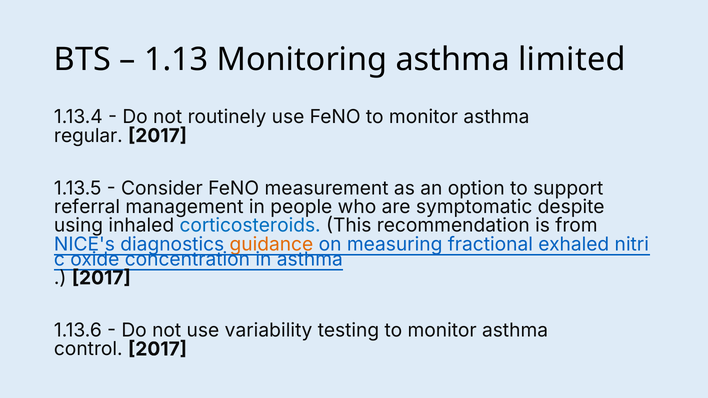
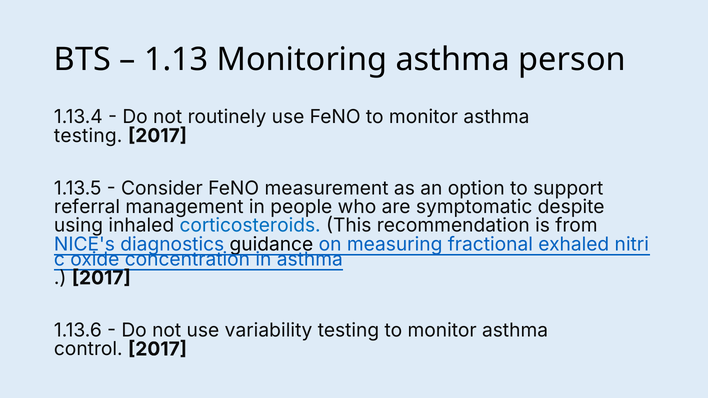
limited: limited -> person (572, 59)
regular: regular -> testing (88, 136)
guidance colour: orange -> black (271, 244)
